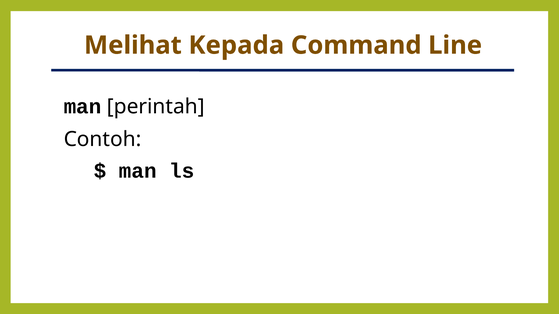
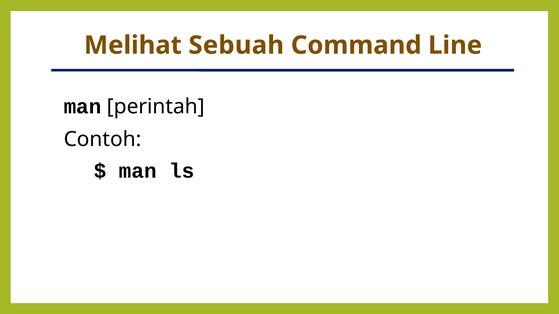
Kepada: Kepada -> Sebuah (236, 45)
